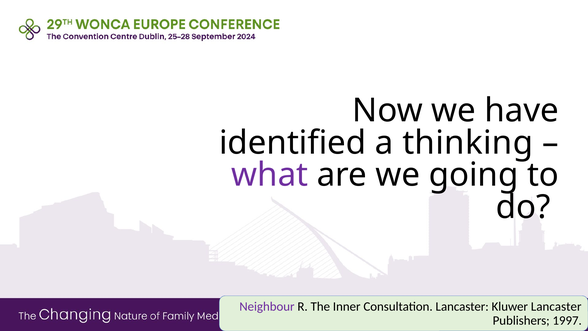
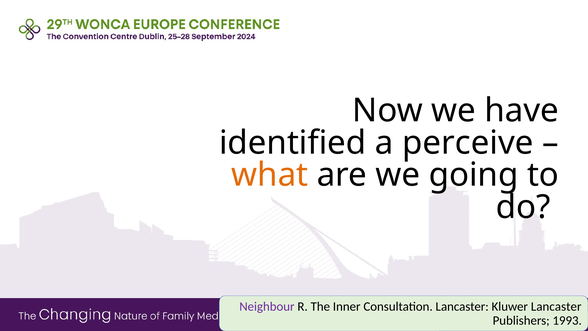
thinking: thinking -> perceive (468, 143)
what colour: purple -> orange (270, 175)
1997: 1997 -> 1993 (567, 320)
